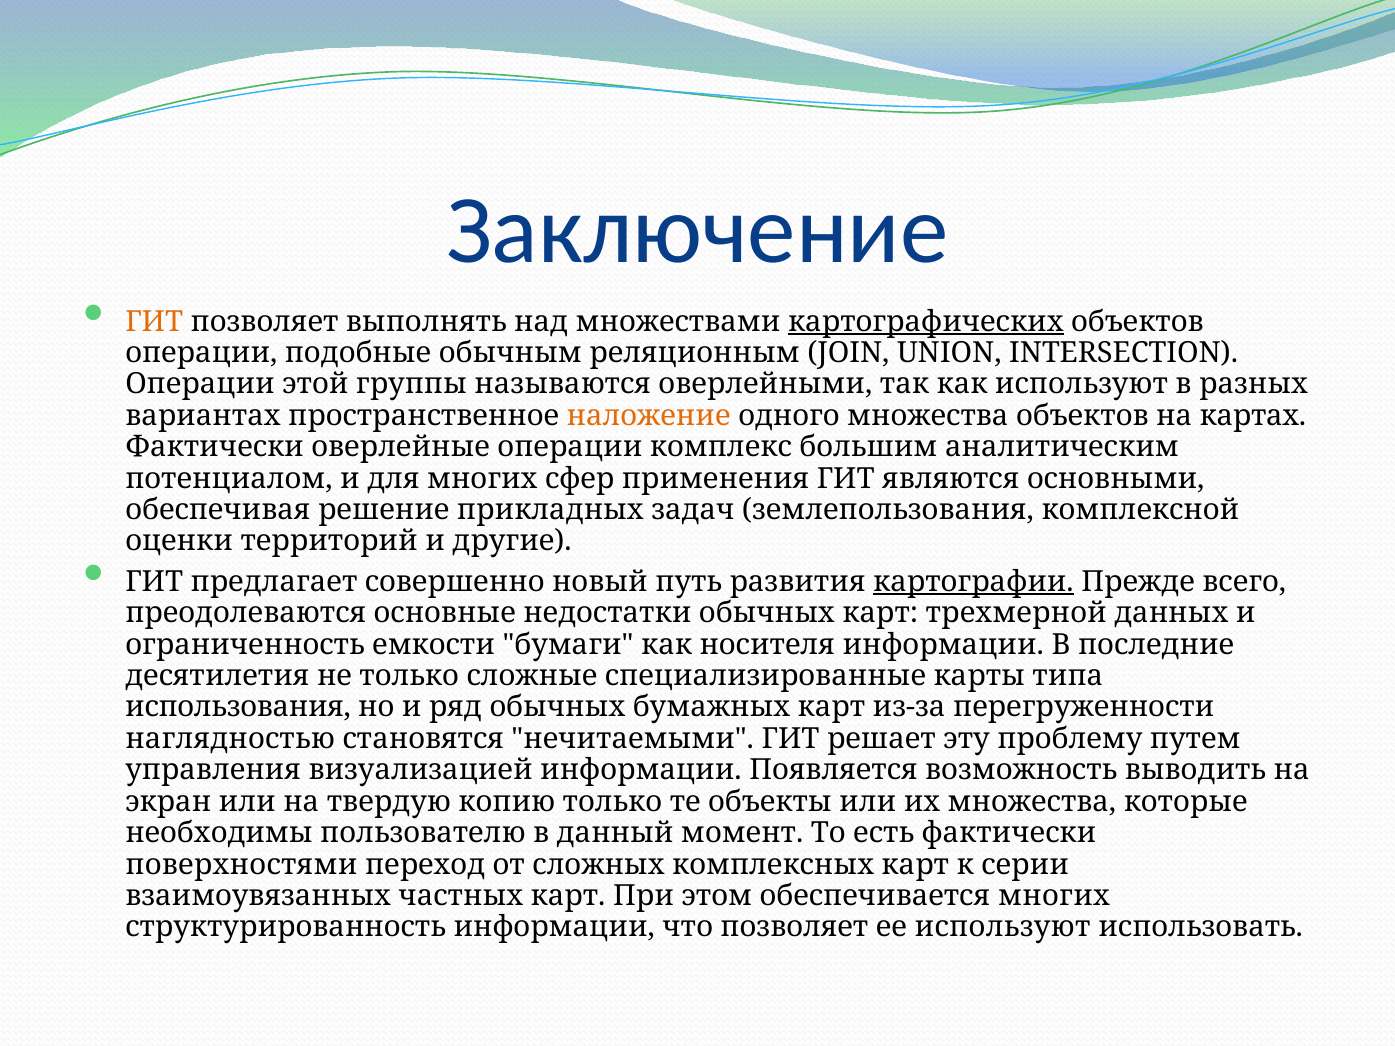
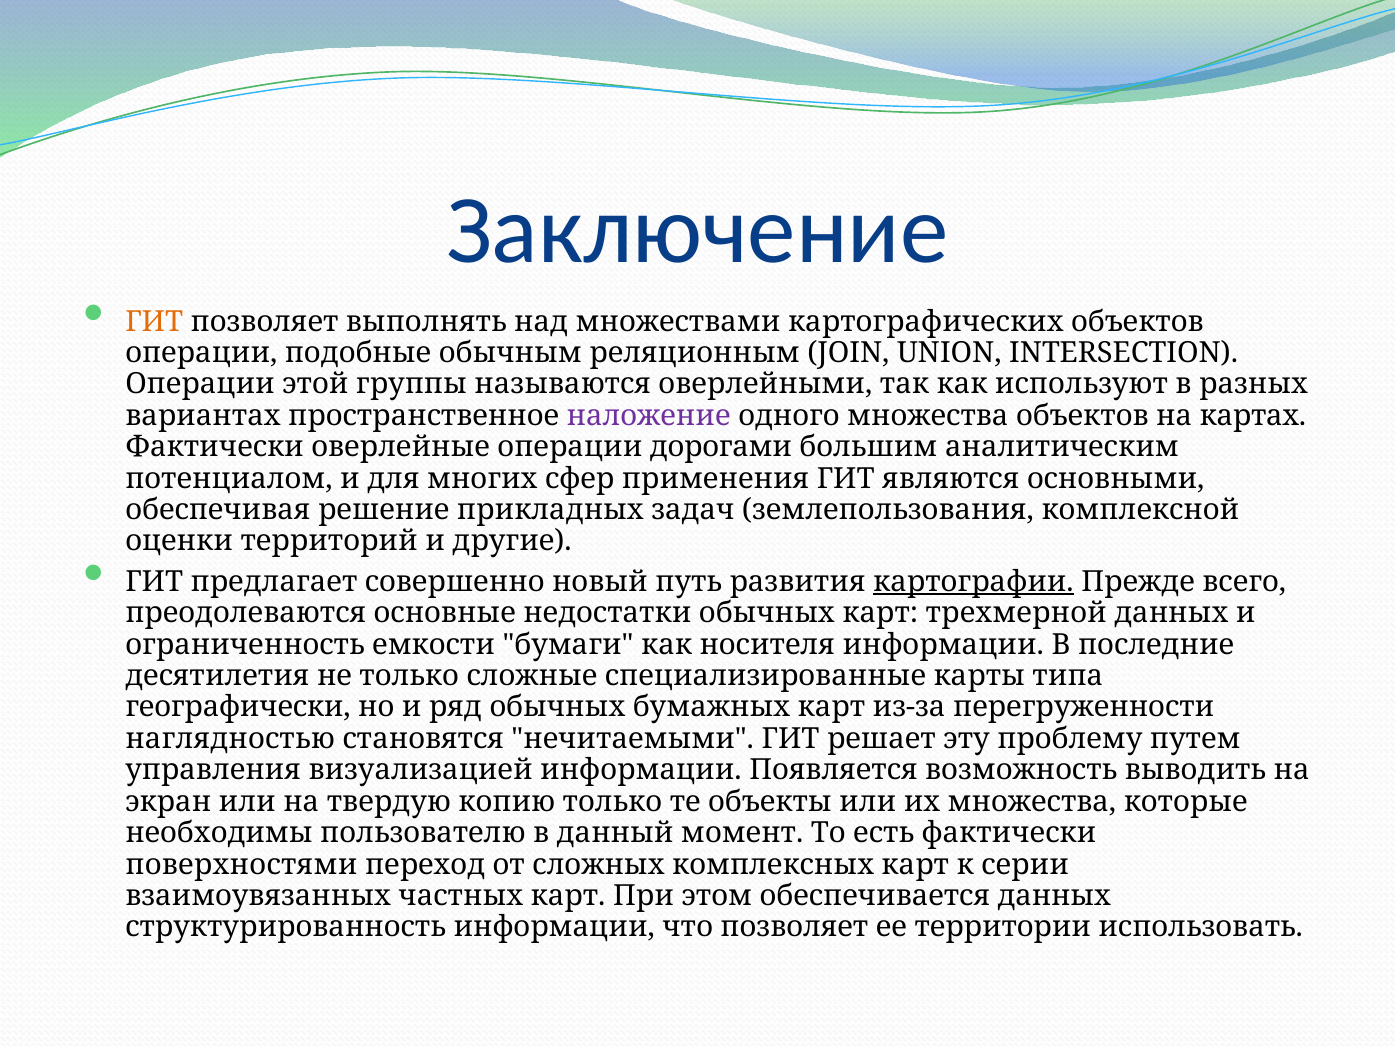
картографических underline: present -> none (926, 322)
наложение colour: orange -> purple (649, 416)
комплекс: комплекс -> дорогами (721, 447)
использования: использования -> географически (238, 708)
обеспечивается многих: многих -> данных (1054, 896)
ее используют: используют -> территории (1003, 927)
